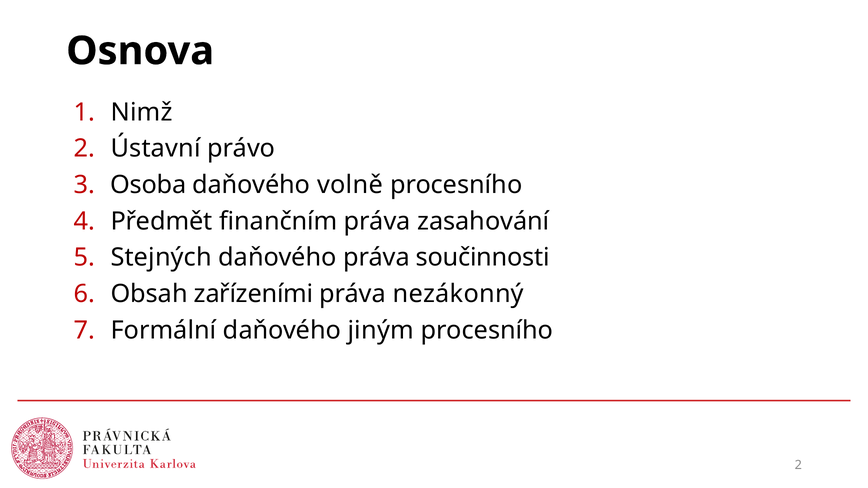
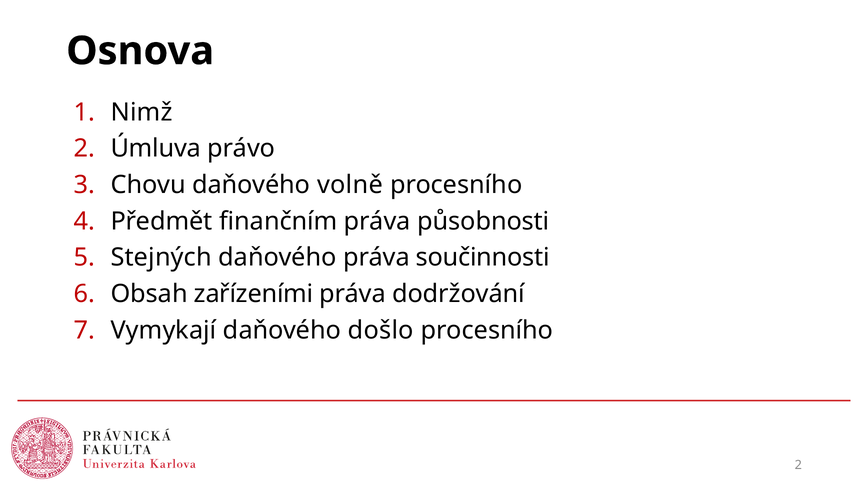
Ústavní: Ústavní -> Úmluva (156, 149)
Osoba: Osoba -> Chovu (148, 185)
zasahování: zasahování -> působnosti (483, 221)
nezákonný: nezákonný -> dodržování (458, 294)
Formální: Formální -> Vymykají (163, 330)
jiným: jiným -> došlo (381, 330)
